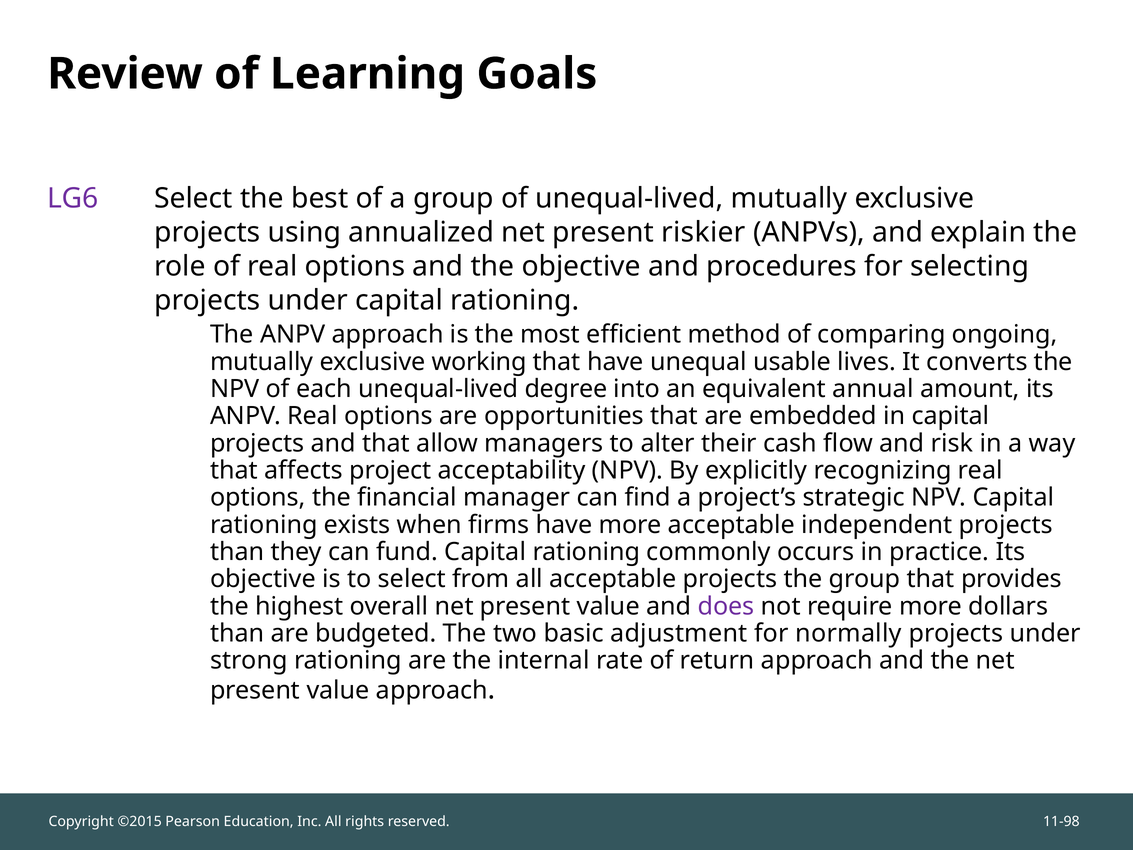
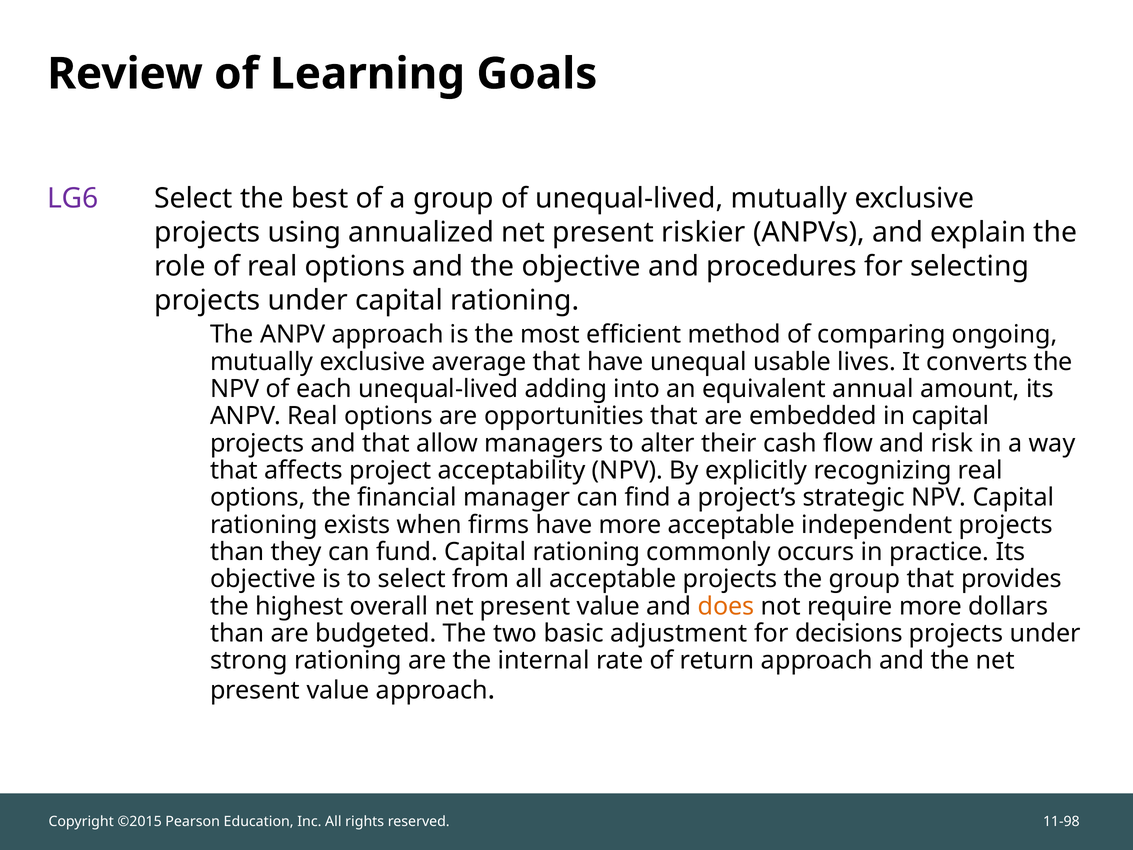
working: working -> average (479, 362)
degree: degree -> adding (566, 389)
does colour: purple -> orange (726, 606)
normally: normally -> decisions (849, 633)
